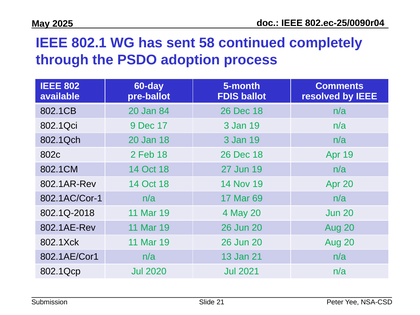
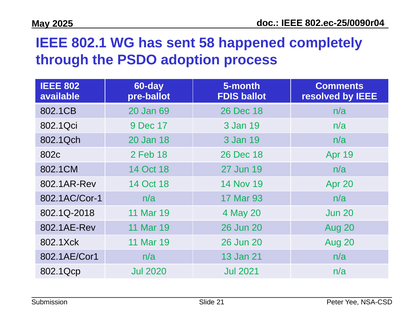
continued: continued -> happened (252, 43)
84: 84 -> 69 (164, 111)
69: 69 -> 93 (257, 199)
